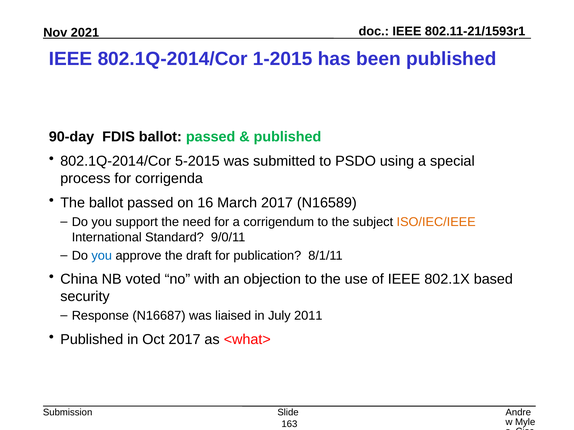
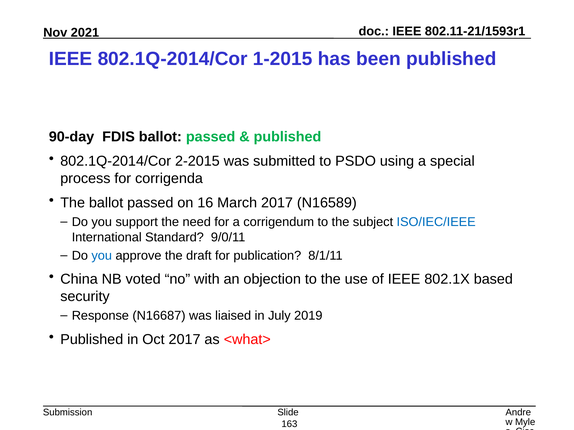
5-2015: 5-2015 -> 2-2015 (197, 161)
ISO/IEC/IEEE colour: orange -> blue (436, 222)
2011: 2011 -> 2019 (308, 316)
